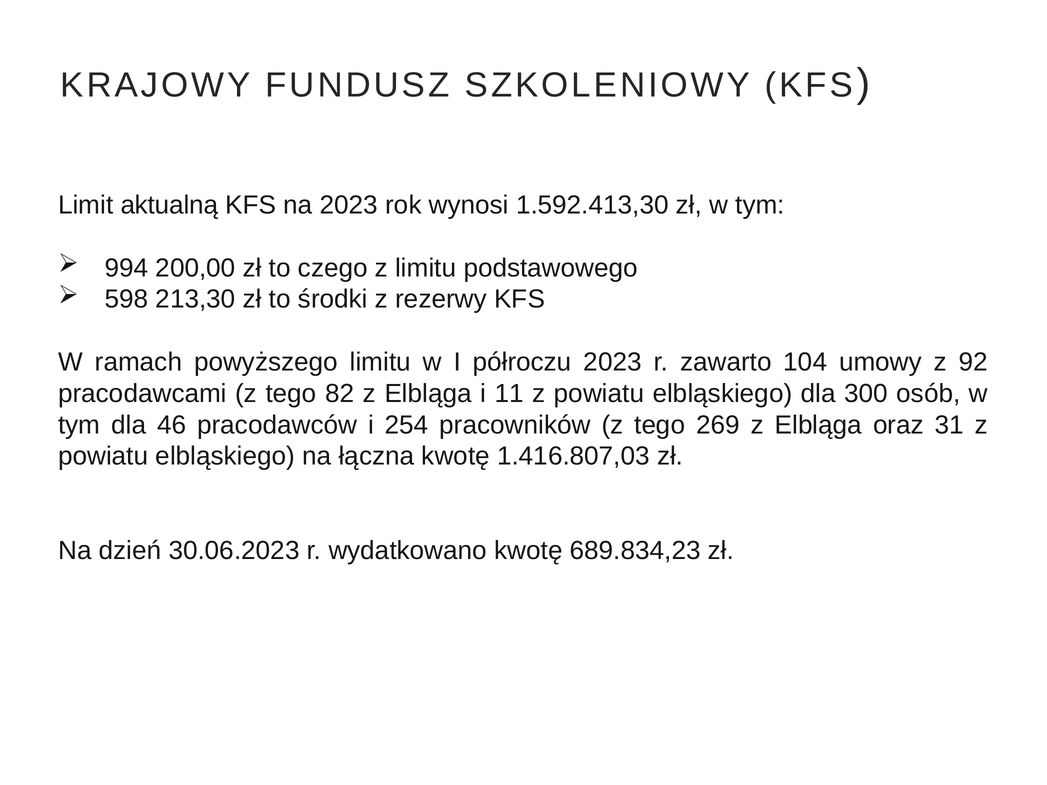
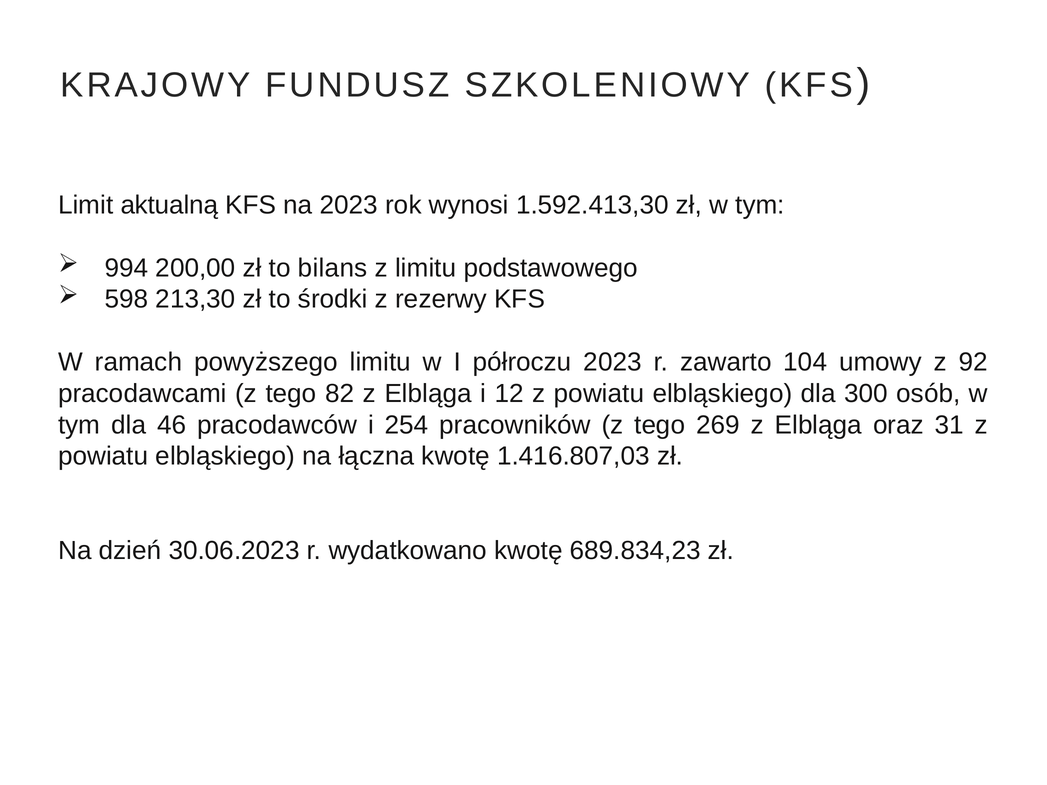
czego: czego -> bilans (333, 268)
11: 11 -> 12 (509, 394)
